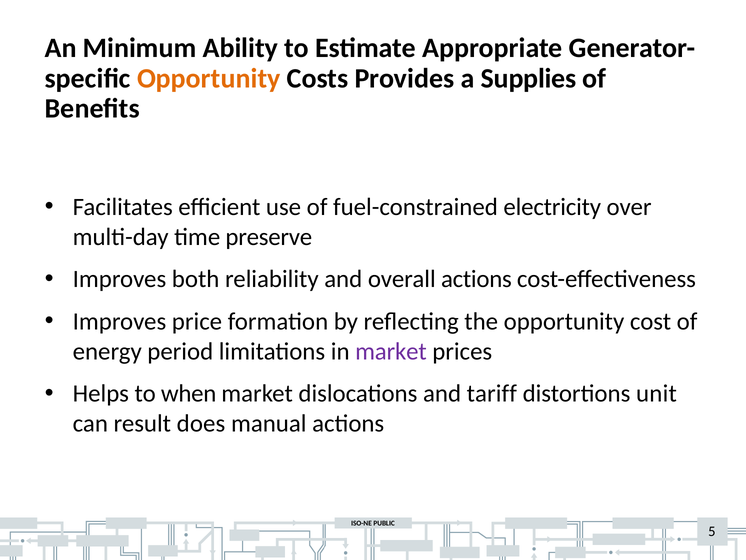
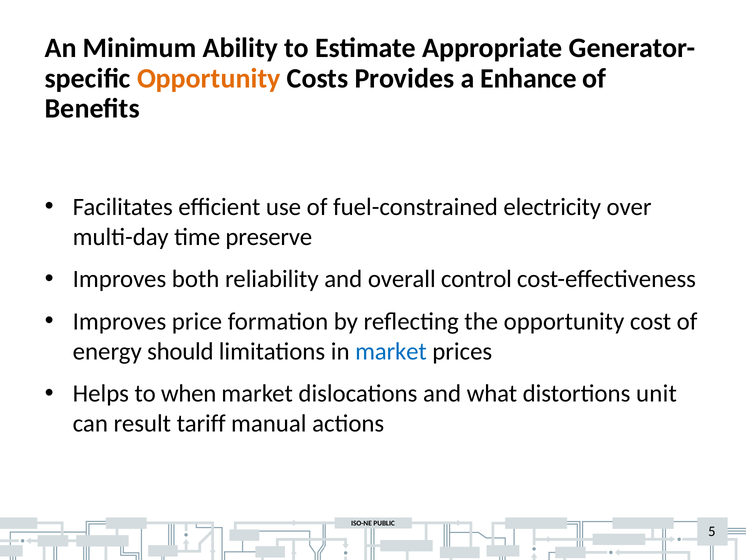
Supplies: Supplies -> Enhance (529, 78)
overall actions: actions -> control (476, 279)
period: period -> should (180, 351)
market colour: purple -> blue (391, 351)
tariff: tariff -> what (492, 393)
does: does -> tariff (201, 423)
